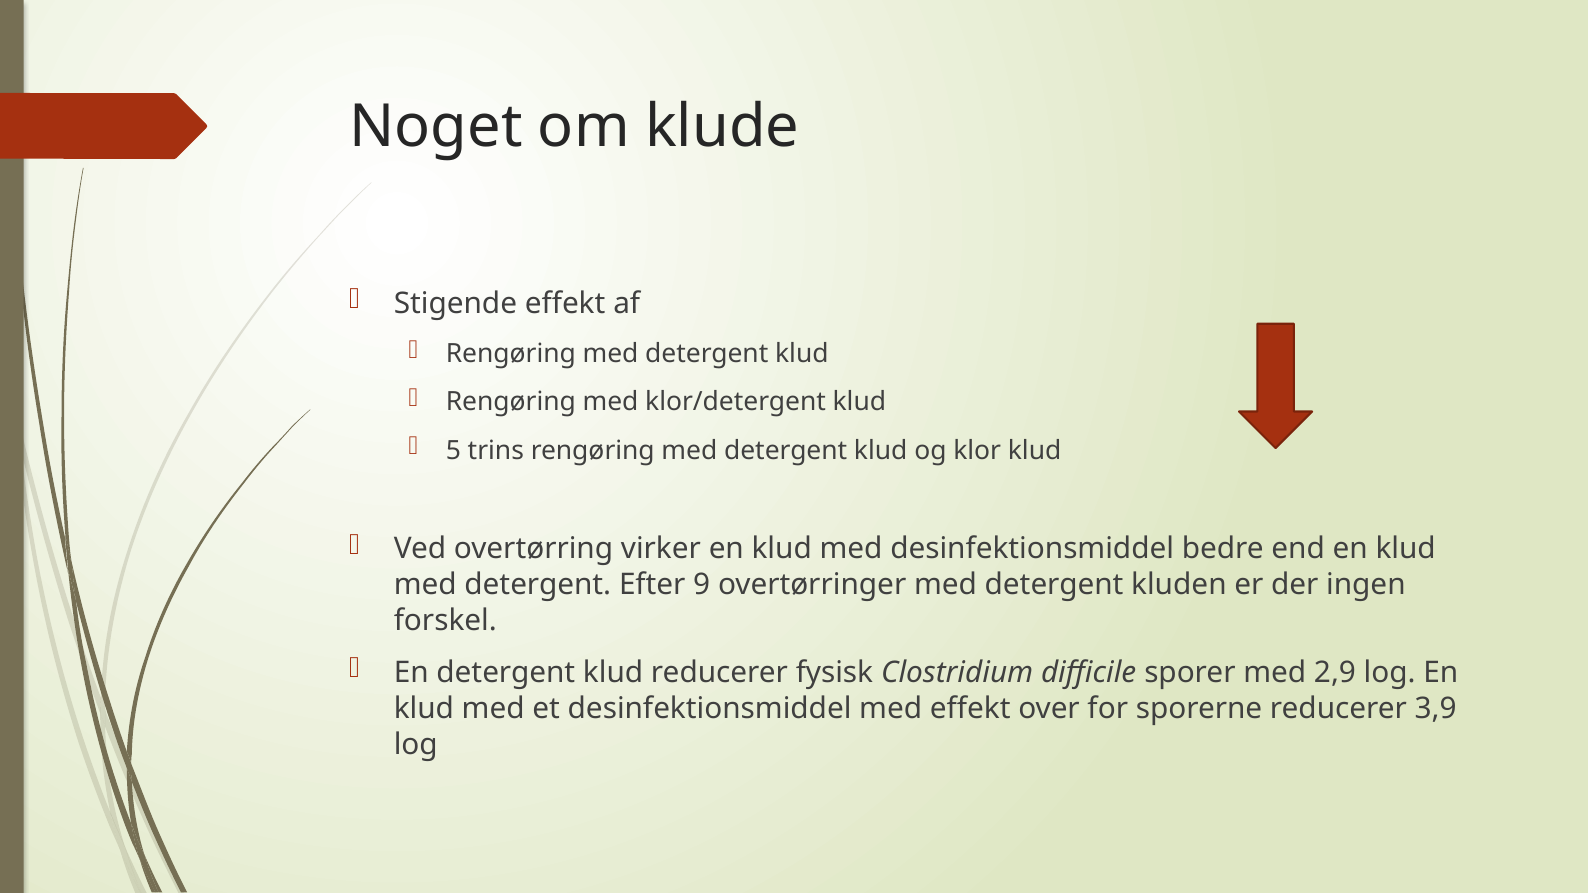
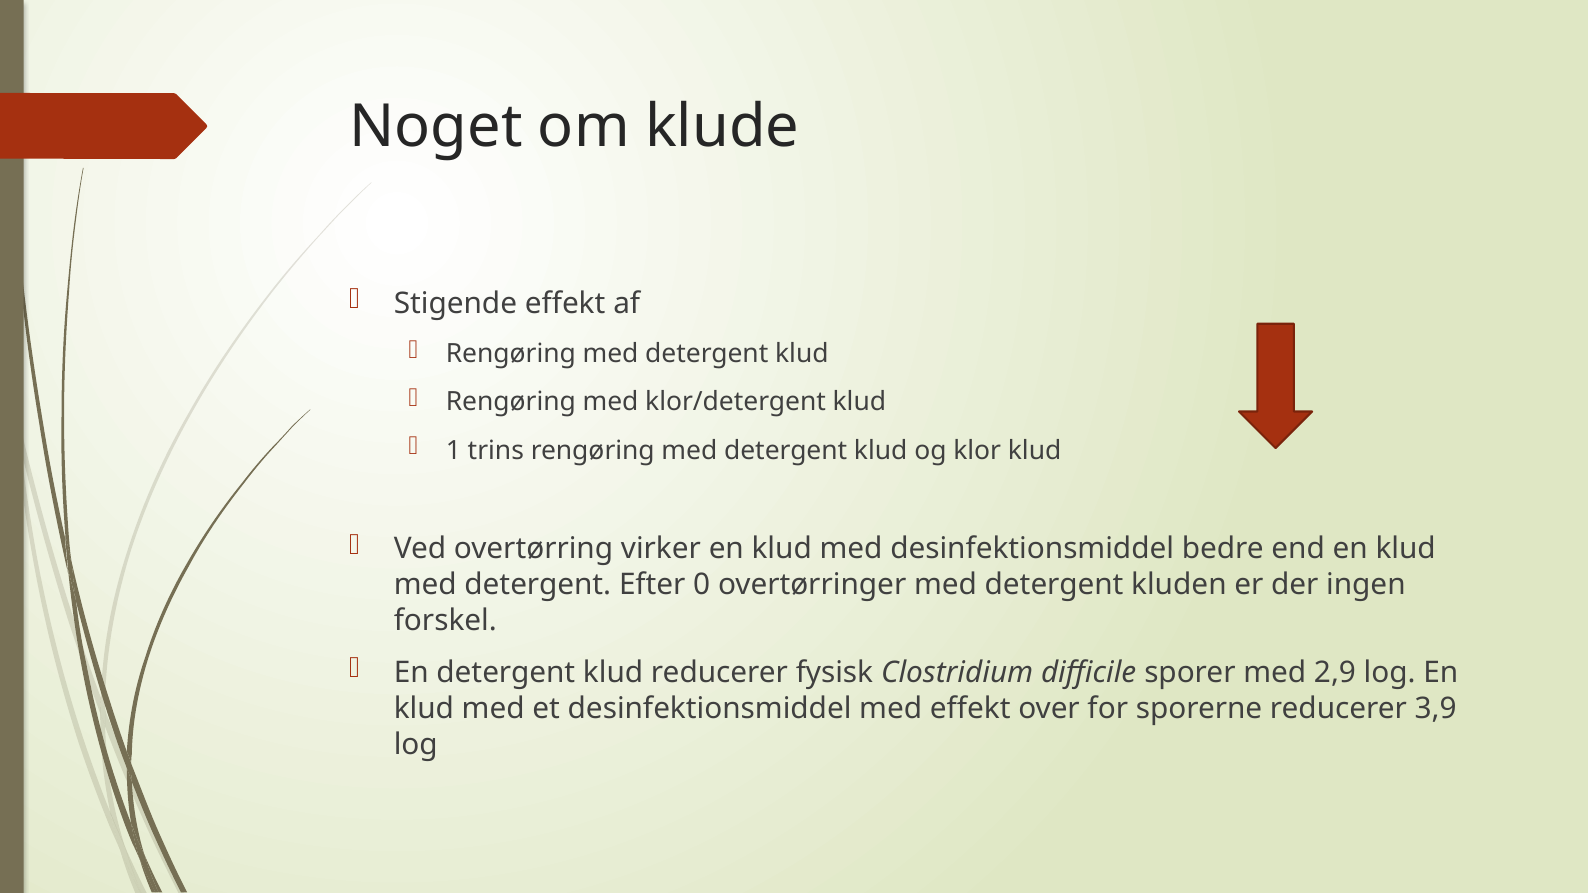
5: 5 -> 1 (453, 450)
9: 9 -> 0 (702, 585)
